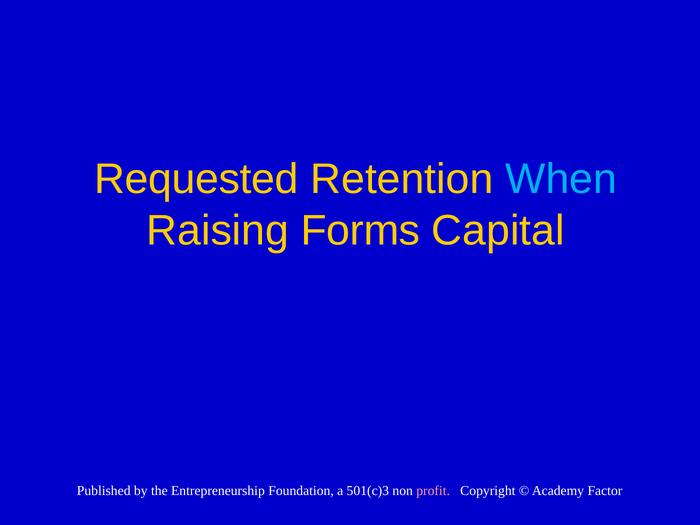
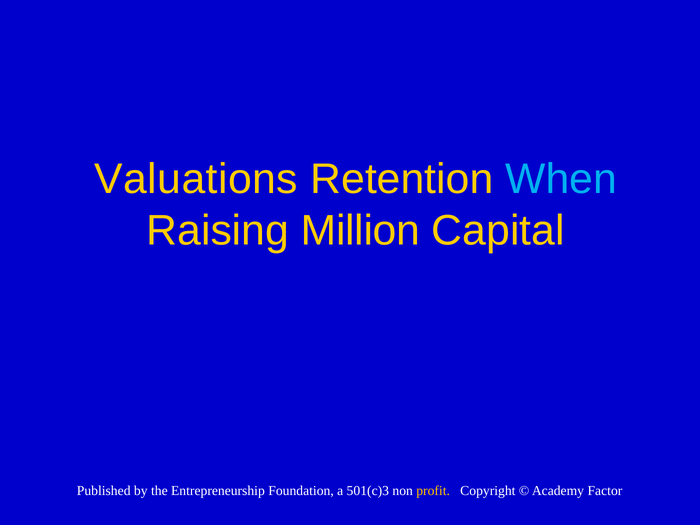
Requested: Requested -> Valuations (196, 179)
Forms: Forms -> Million (360, 230)
profit colour: pink -> yellow (433, 491)
